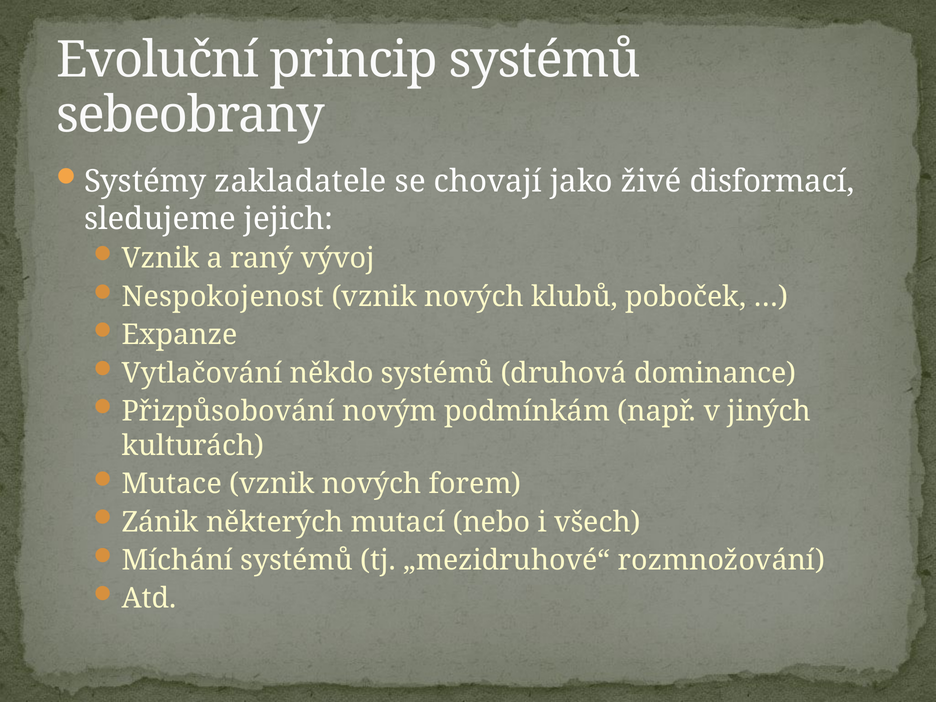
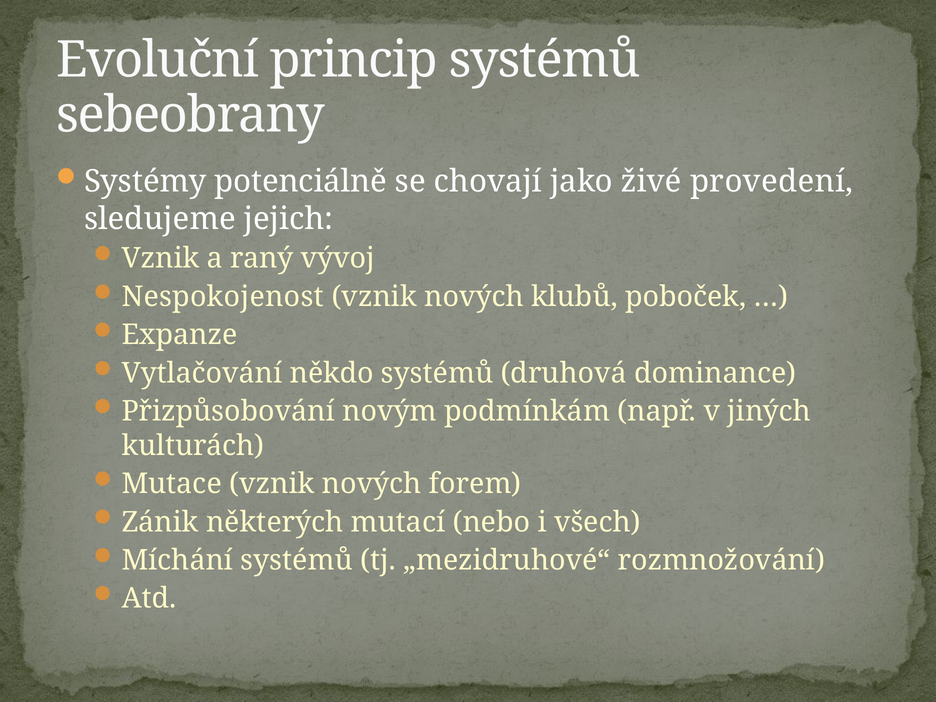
zakladatele: zakladatele -> potenciálně (301, 182)
disformací: disformací -> provedení (772, 182)
